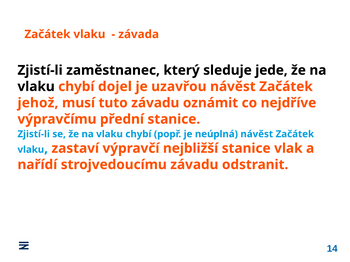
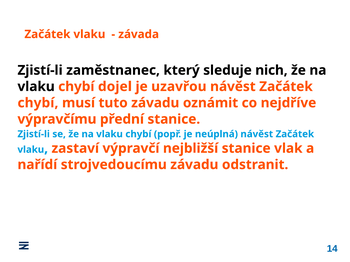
jede: jede -> nich (271, 70)
jehož: jehož -> chybí (38, 103)
